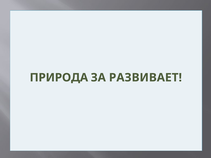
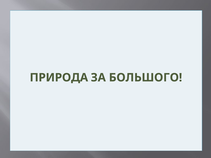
РАЗВИВАЕТ: РАЗВИВАЕТ -> БОЛЬШОГО (146, 78)
